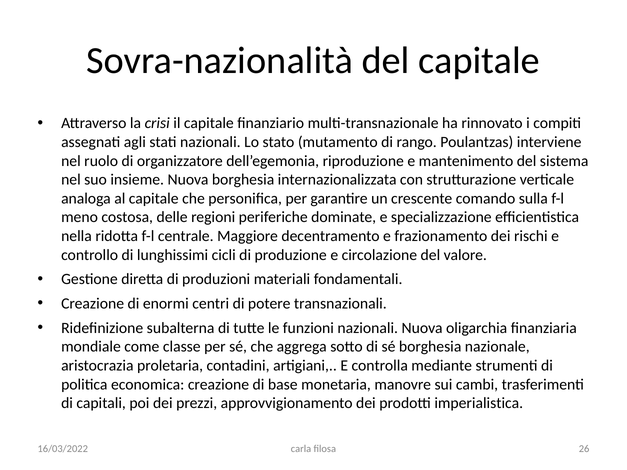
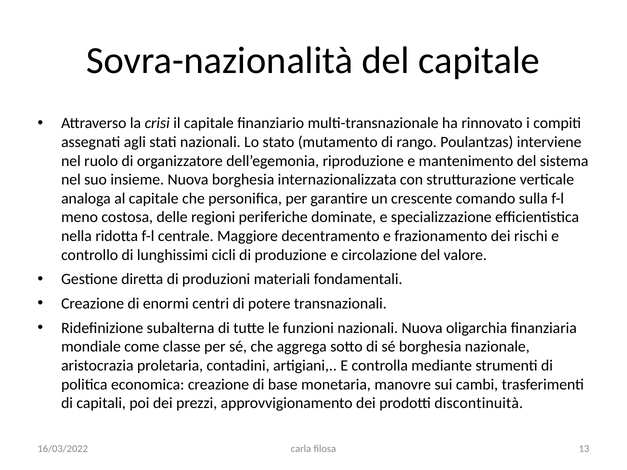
imperialistica: imperialistica -> discontinuità (479, 403)
26: 26 -> 13 (584, 449)
